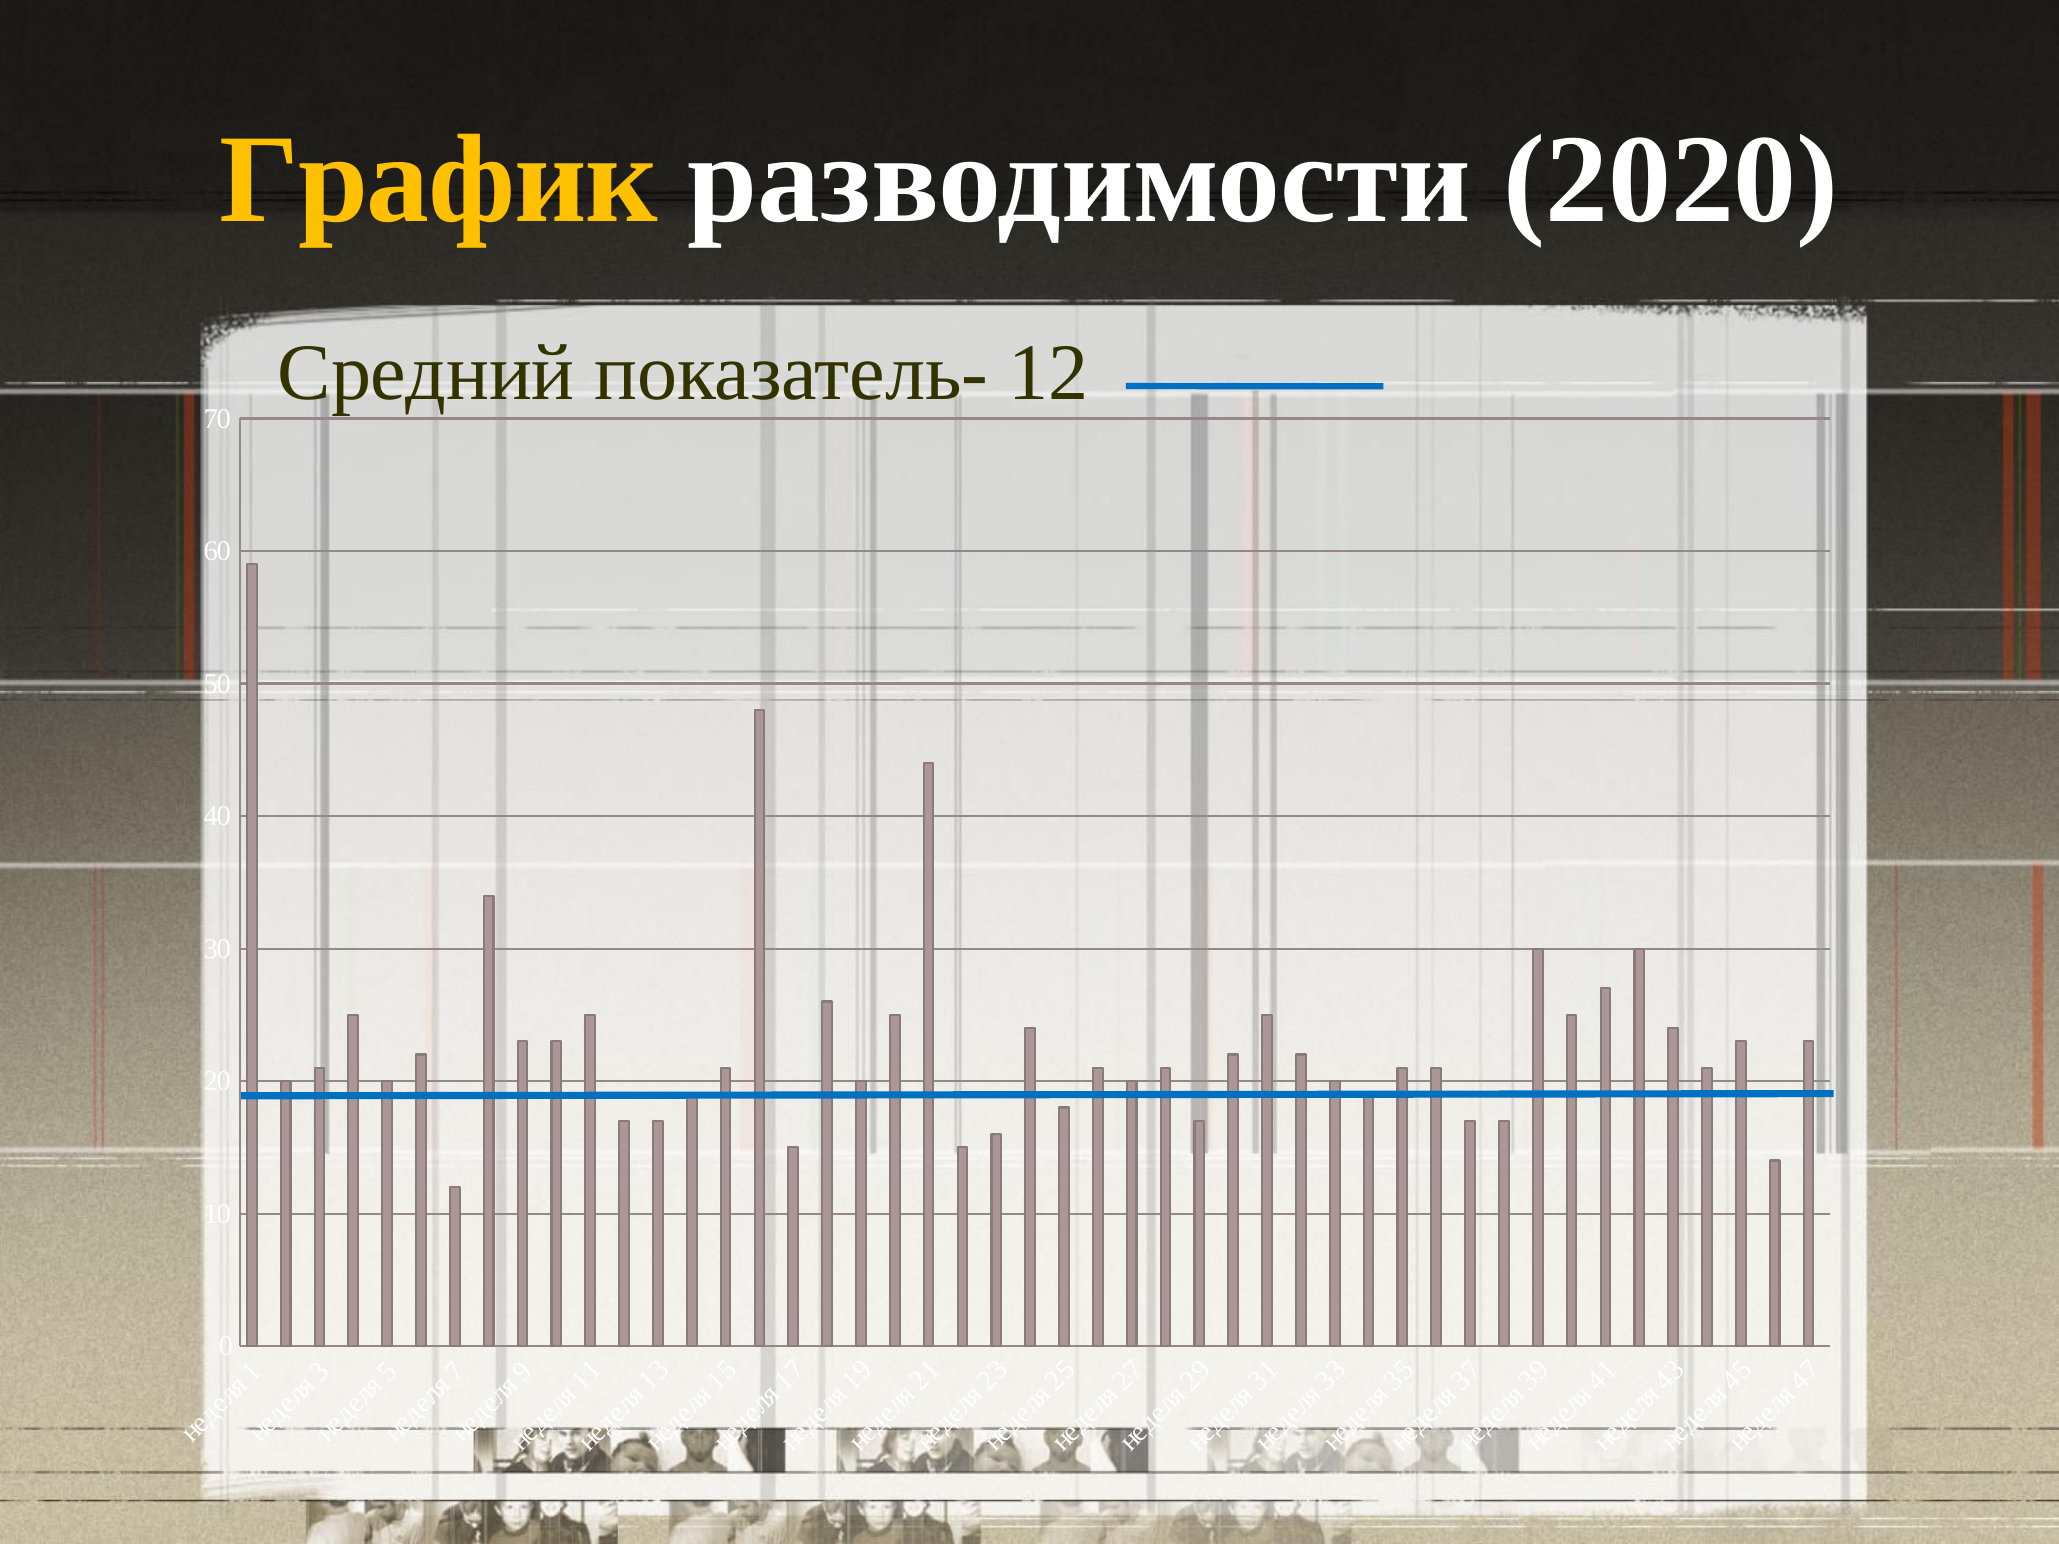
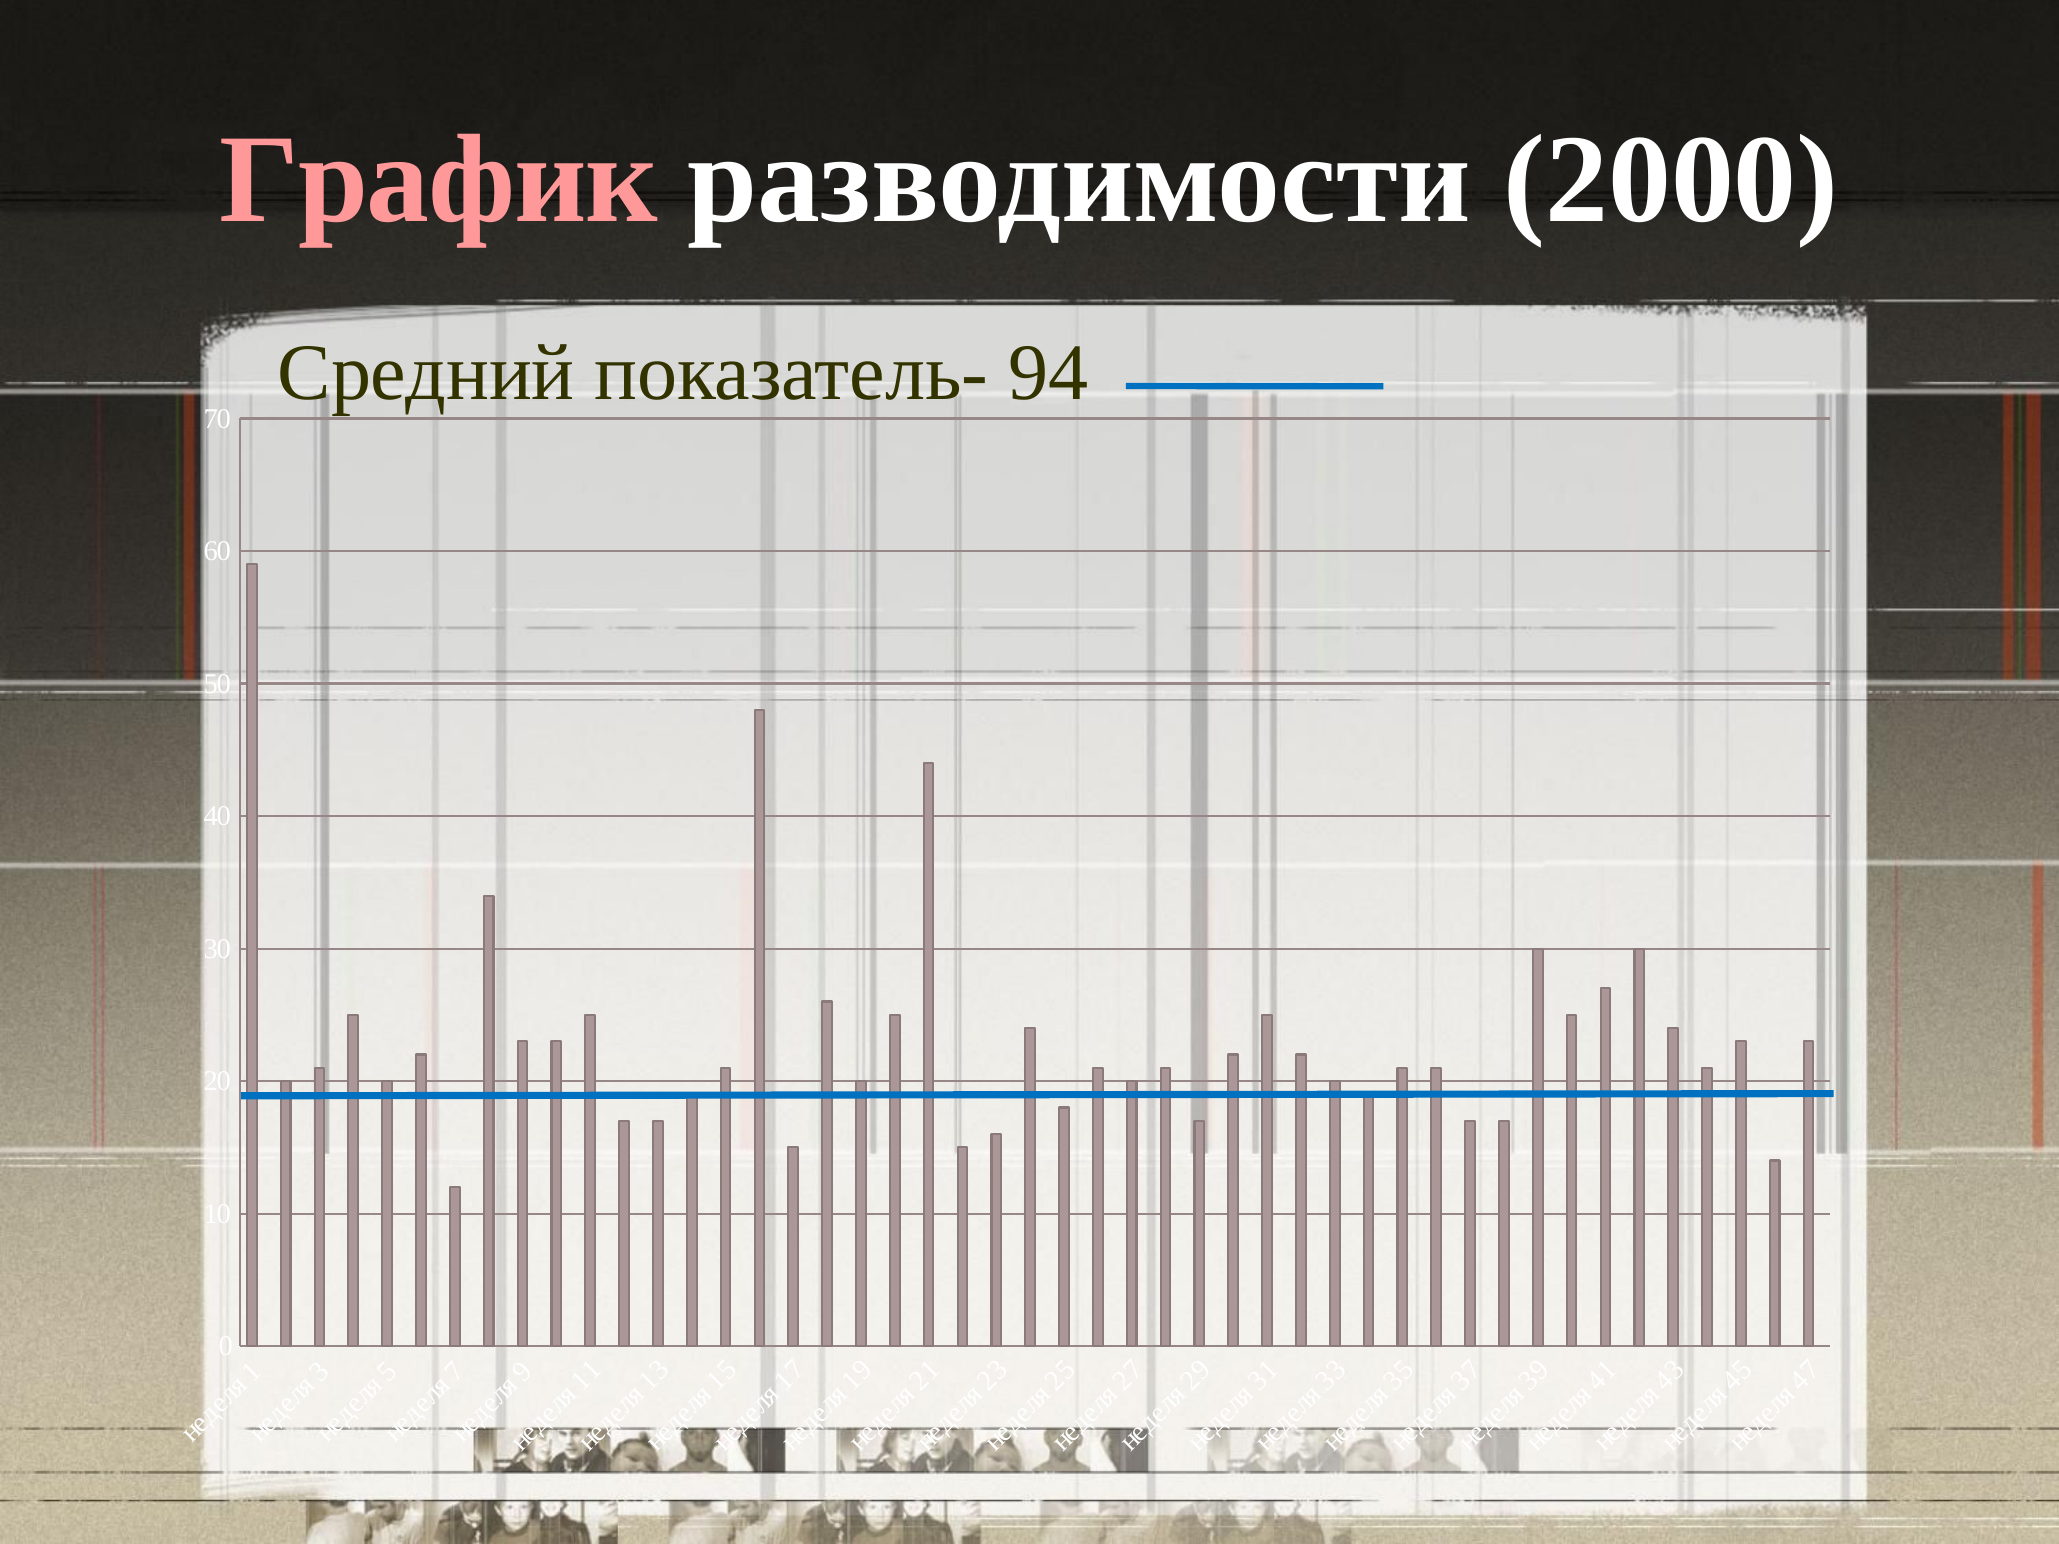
График colour: yellow -> pink (439, 180)
2020: 2020 -> 2000 (1671, 180)
12: 12 -> 94 (1049, 373)
